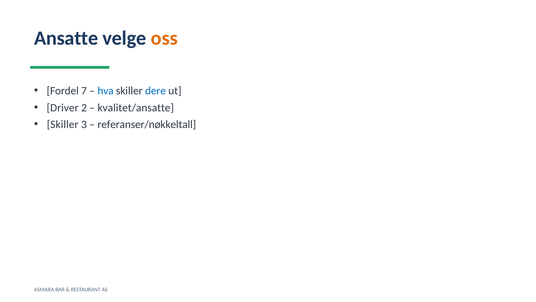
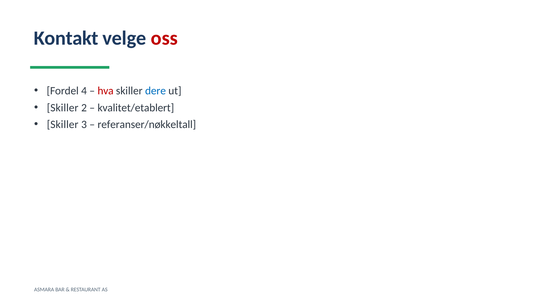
Ansatte: Ansatte -> Kontakt (66, 38)
oss colour: orange -> red (164, 38)
7: 7 -> 4 (84, 91)
hva colour: blue -> red (106, 91)
Driver: Driver -> Skiller (63, 108)
kvalitet/ansatte: kvalitet/ansatte -> kvalitet/etablert (136, 108)
